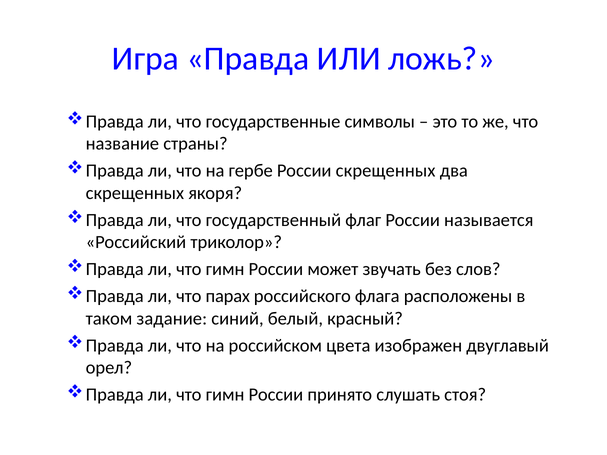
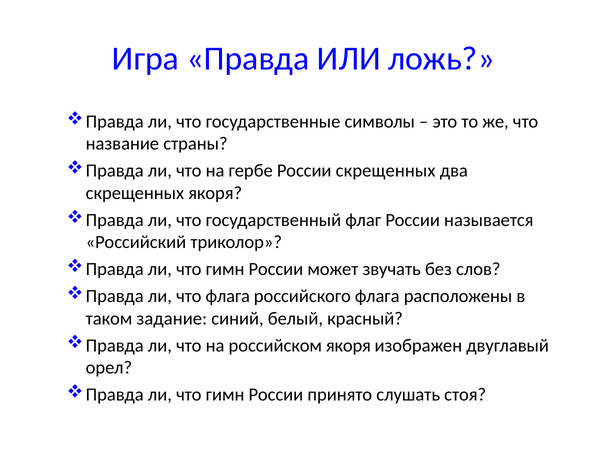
что парах: парах -> флага (228, 296)
российском цвета: цвета -> якоря (348, 346)
